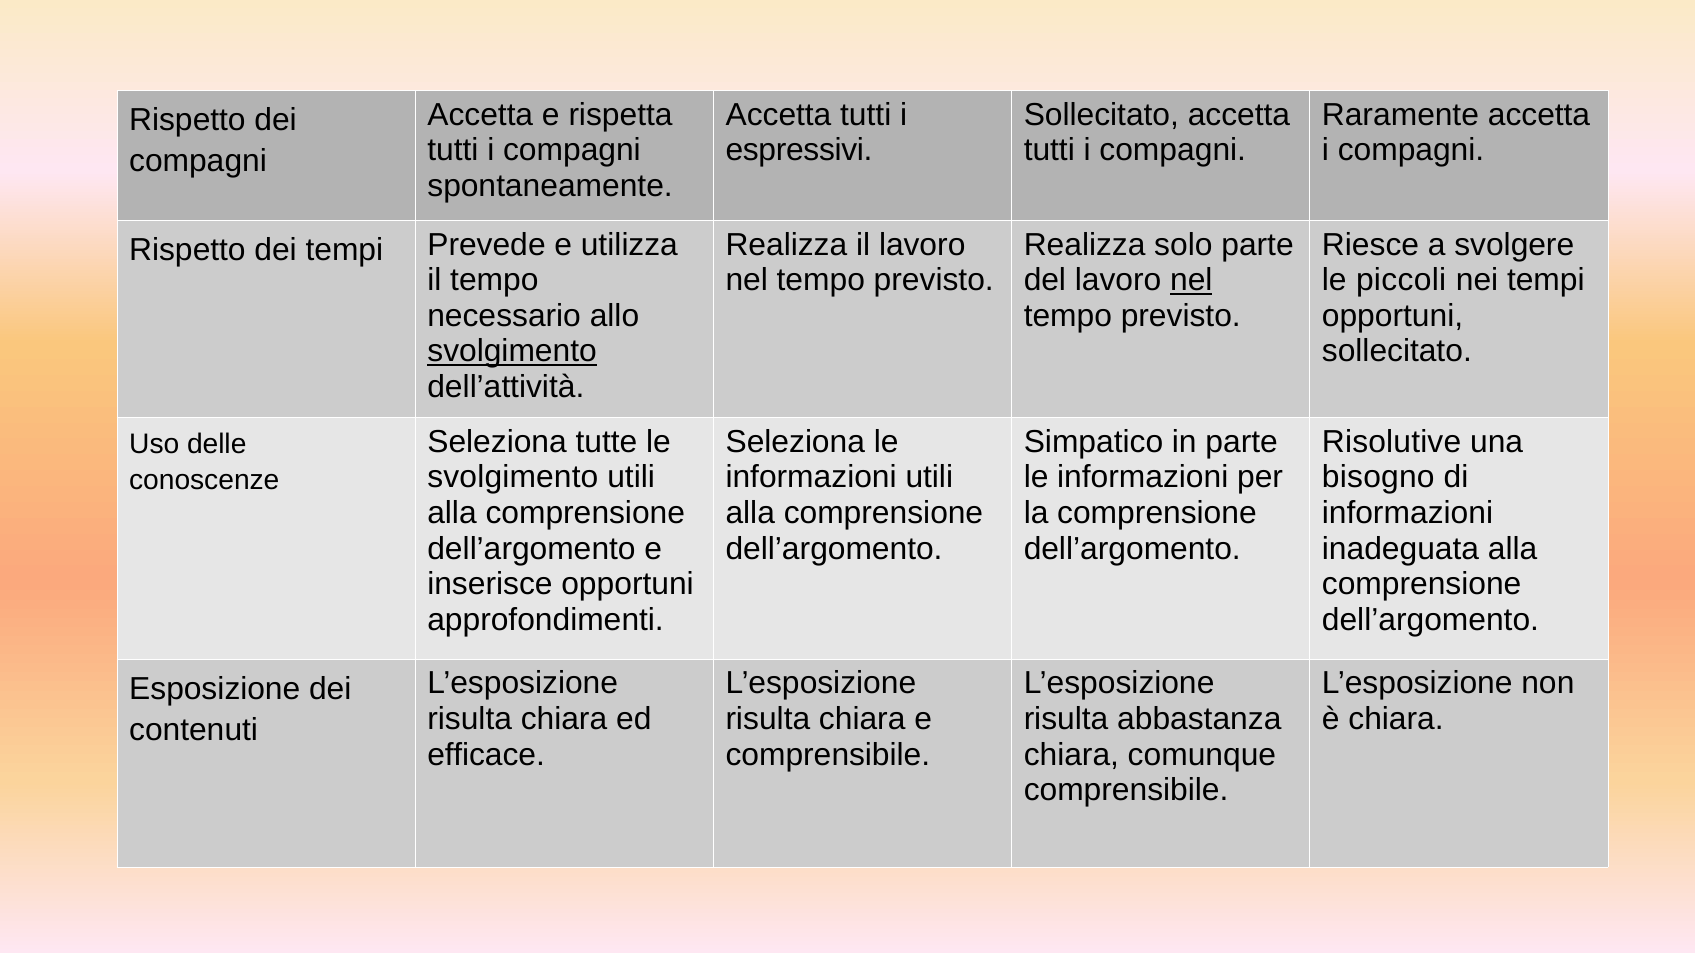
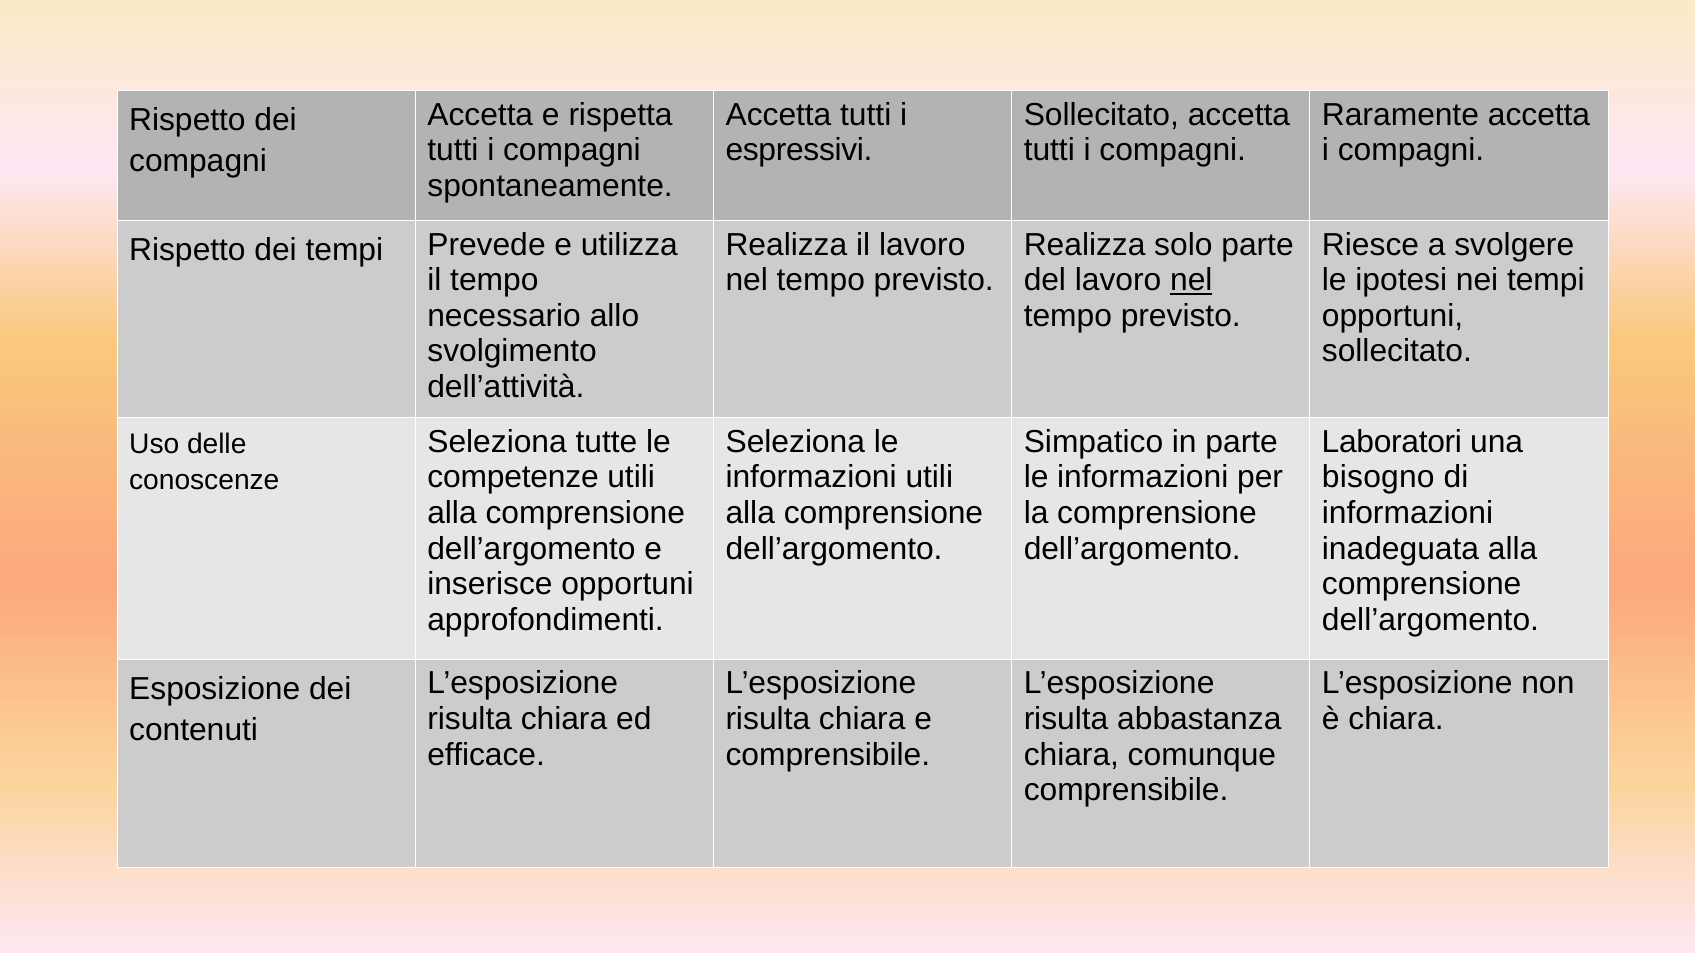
piccoli: piccoli -> ipotesi (1401, 280)
svolgimento underline: present -> none (512, 352)
Risolutive: Risolutive -> Laboratori (1392, 442)
svolgimento: svolgimento -> competenze (513, 478)
